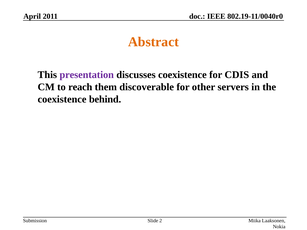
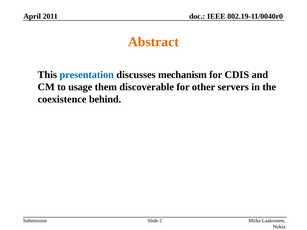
presentation colour: purple -> blue (87, 75)
discusses coexistence: coexistence -> mechanism (182, 75)
reach: reach -> usage (80, 87)
